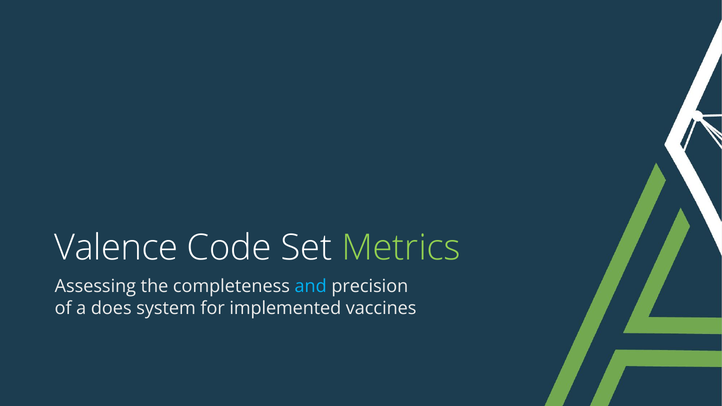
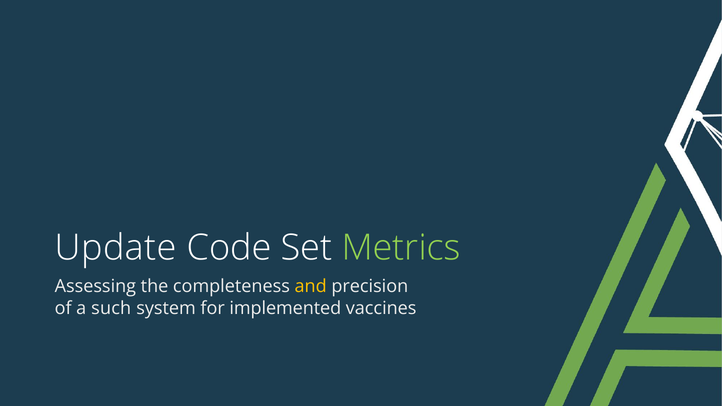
Valence: Valence -> Update (116, 248)
and colour: light blue -> yellow (311, 287)
does: does -> such (111, 308)
